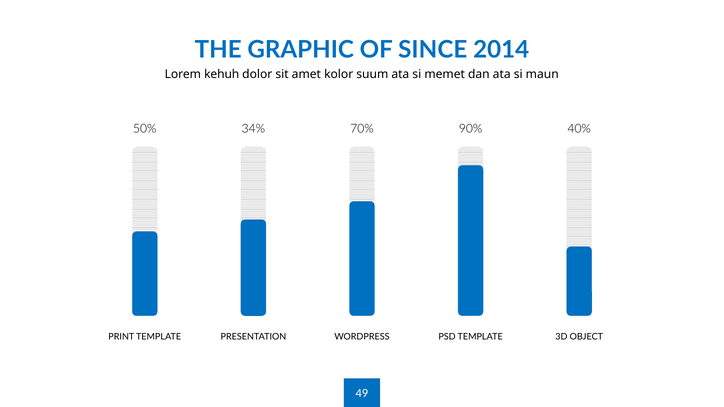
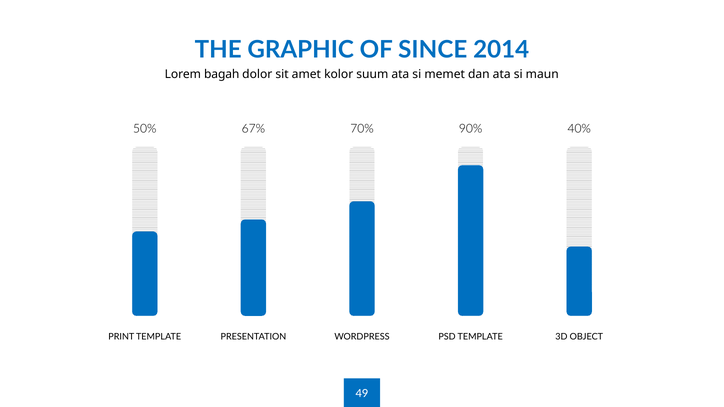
kehuh: kehuh -> bagah (222, 74)
34%: 34% -> 67% (253, 129)
